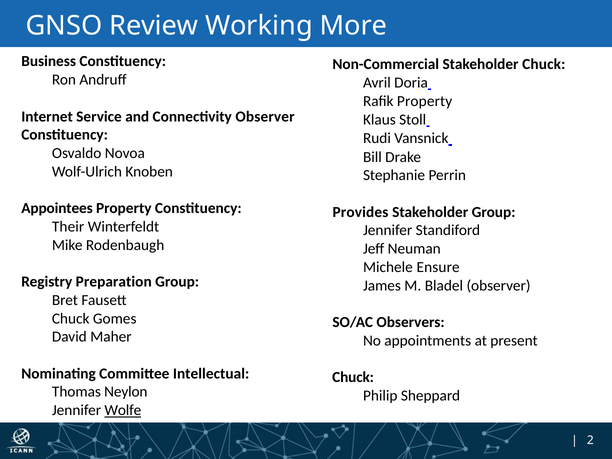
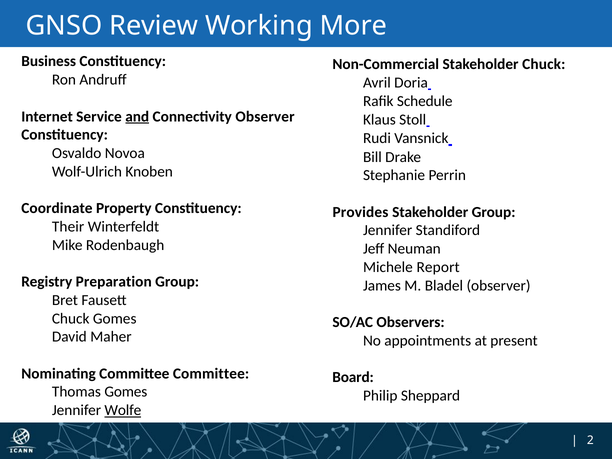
Rafik Property: Property -> Schedule (425, 101)
and underline: none -> present (137, 117)
Appointees: Appointees -> Coordinate (57, 208)
Ensure: Ensure -> Report (438, 267)
Committee Intellectual: Intellectual -> Committee (211, 374)
Chuck: Chuck -> Board (353, 377)
Thomas Neylon: Neylon -> Gomes (126, 392)
